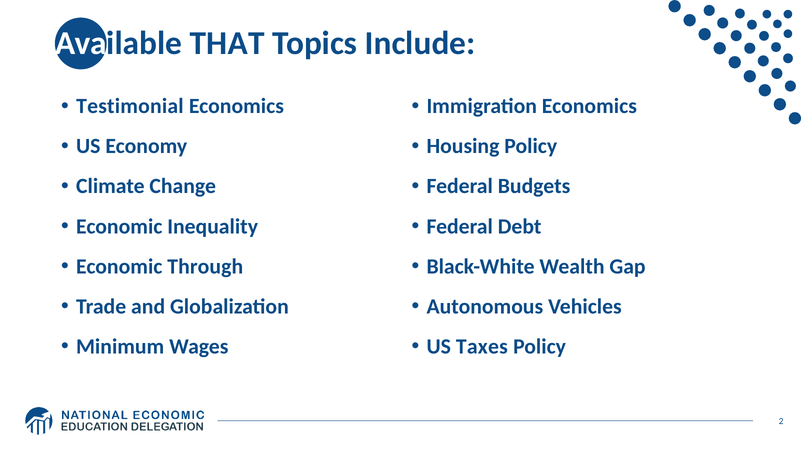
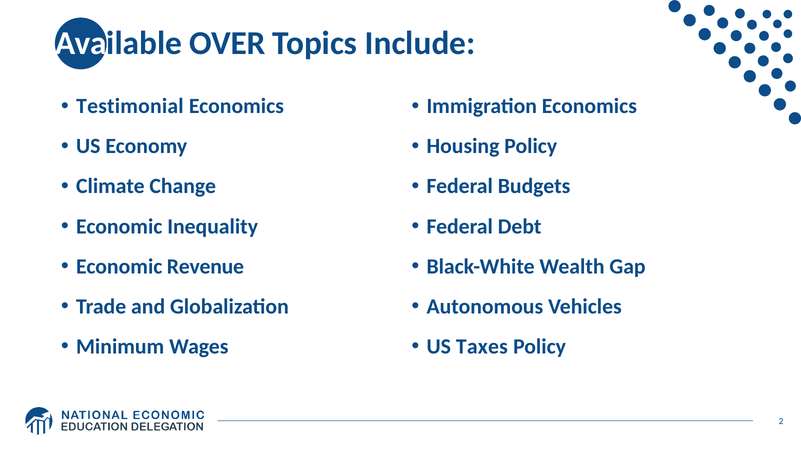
THAT: THAT -> OVER (227, 43)
Through: Through -> Revenue (205, 267)
